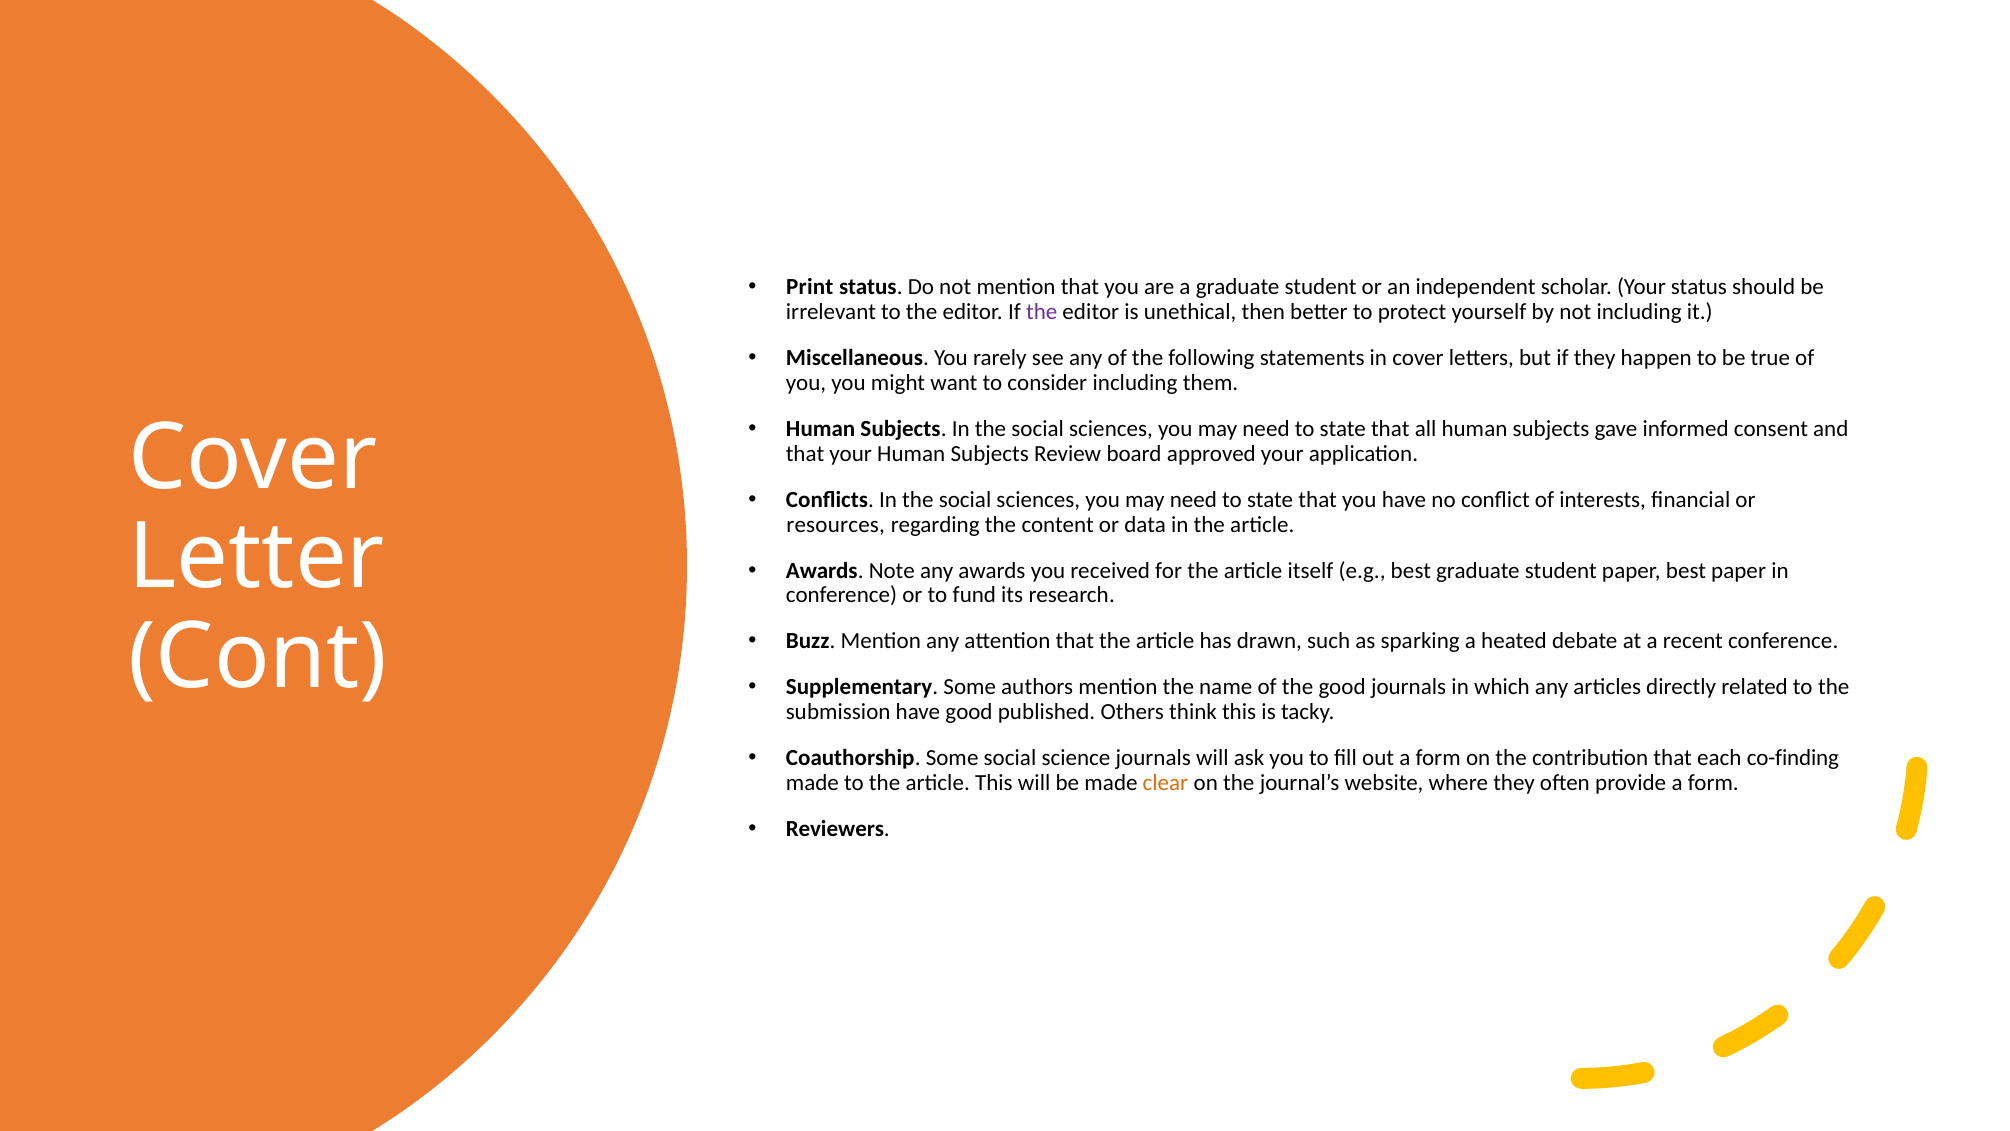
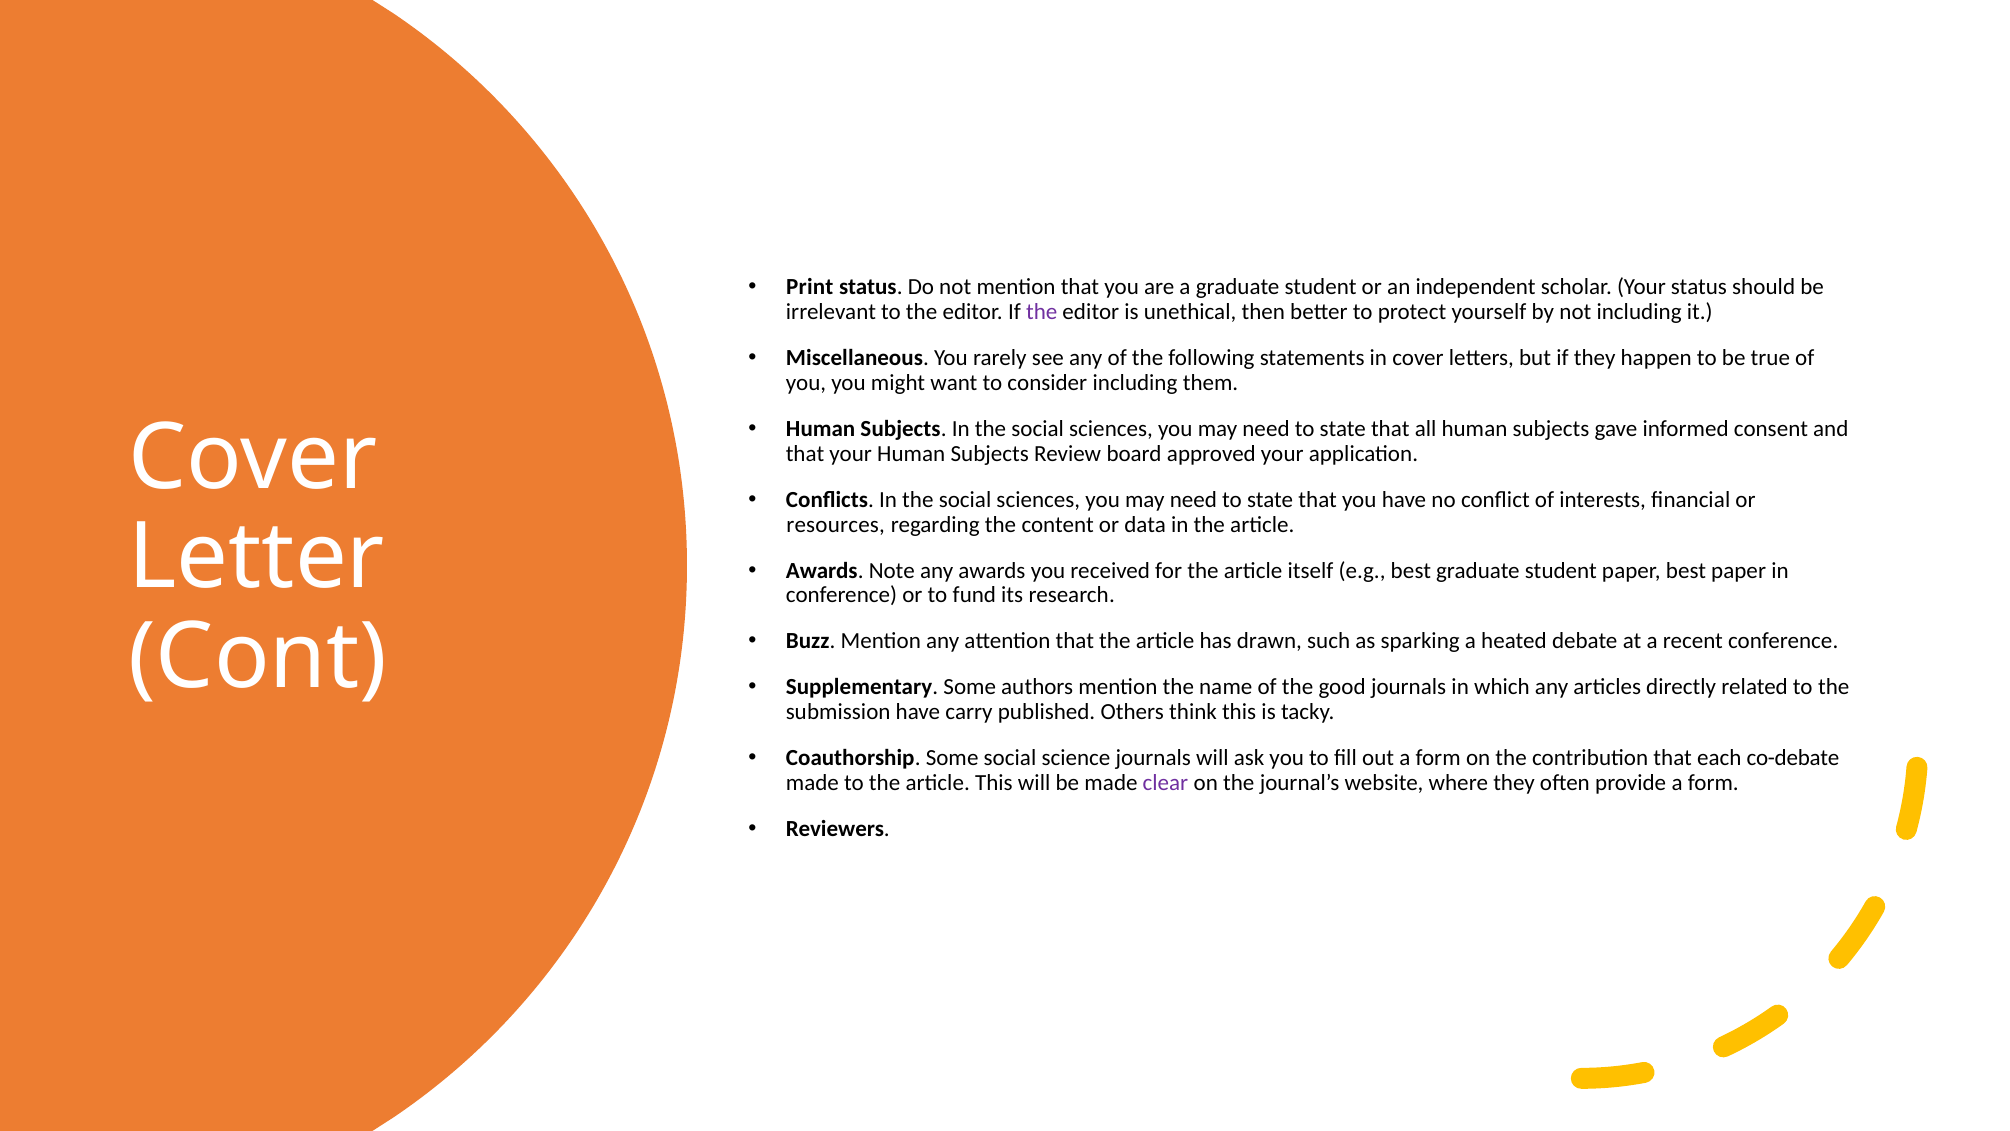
have good: good -> carry (969, 712)
co-finding: co-finding -> co-debate (1793, 758)
clear colour: orange -> purple (1165, 783)
